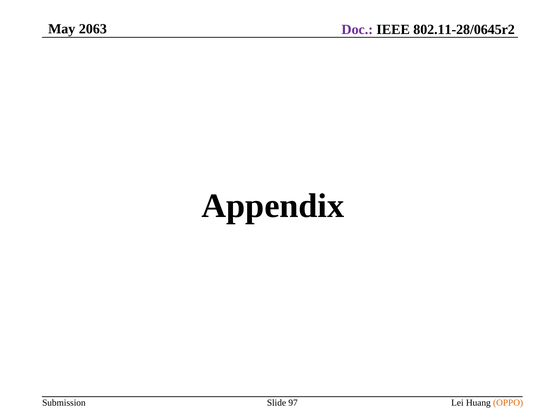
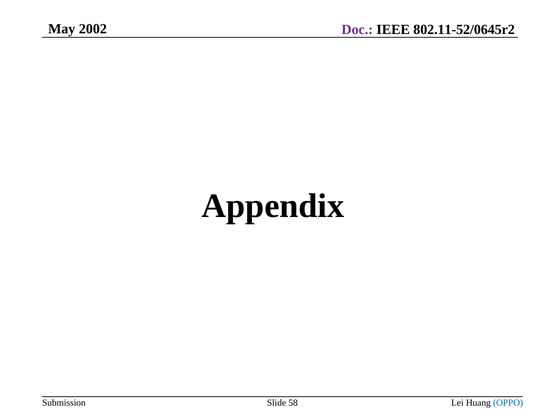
2063: 2063 -> 2002 (93, 29)
802.11-28/0645r2: 802.11-28/0645r2 -> 802.11-52/0645r2 (464, 30)
97: 97 -> 58 (293, 403)
OPPO colour: orange -> blue (508, 403)
